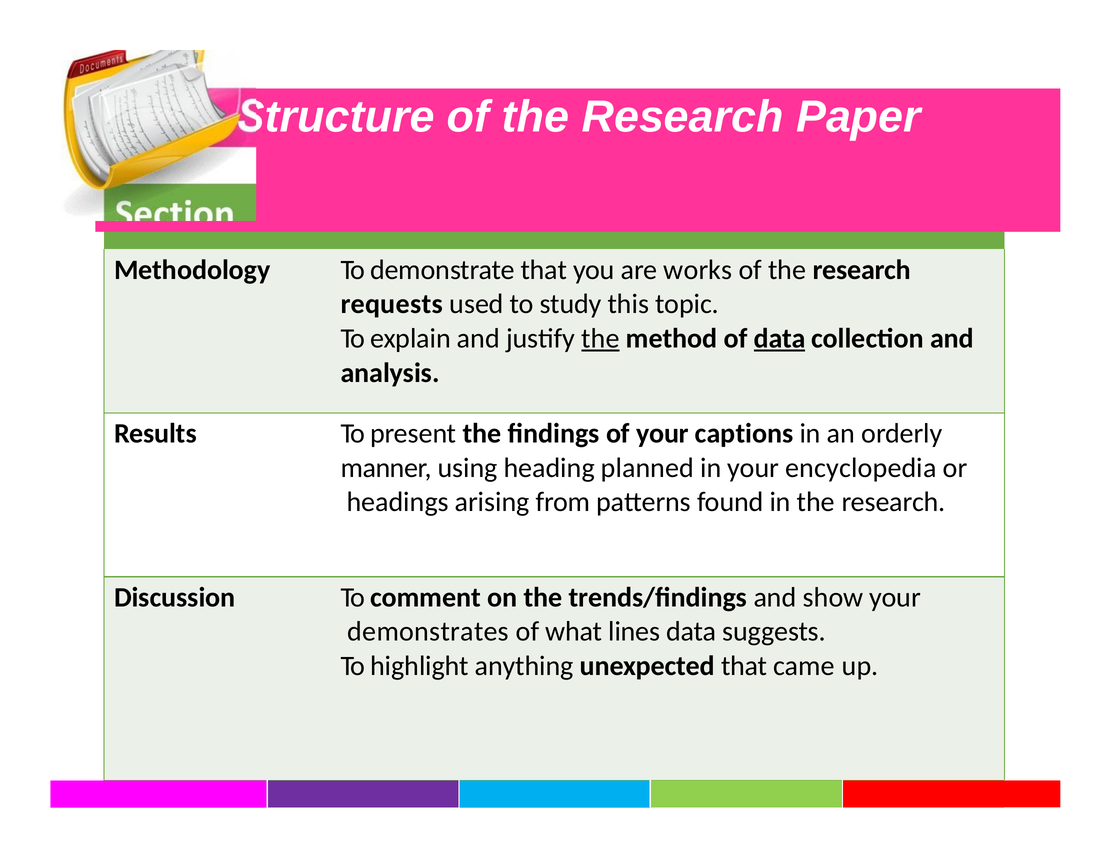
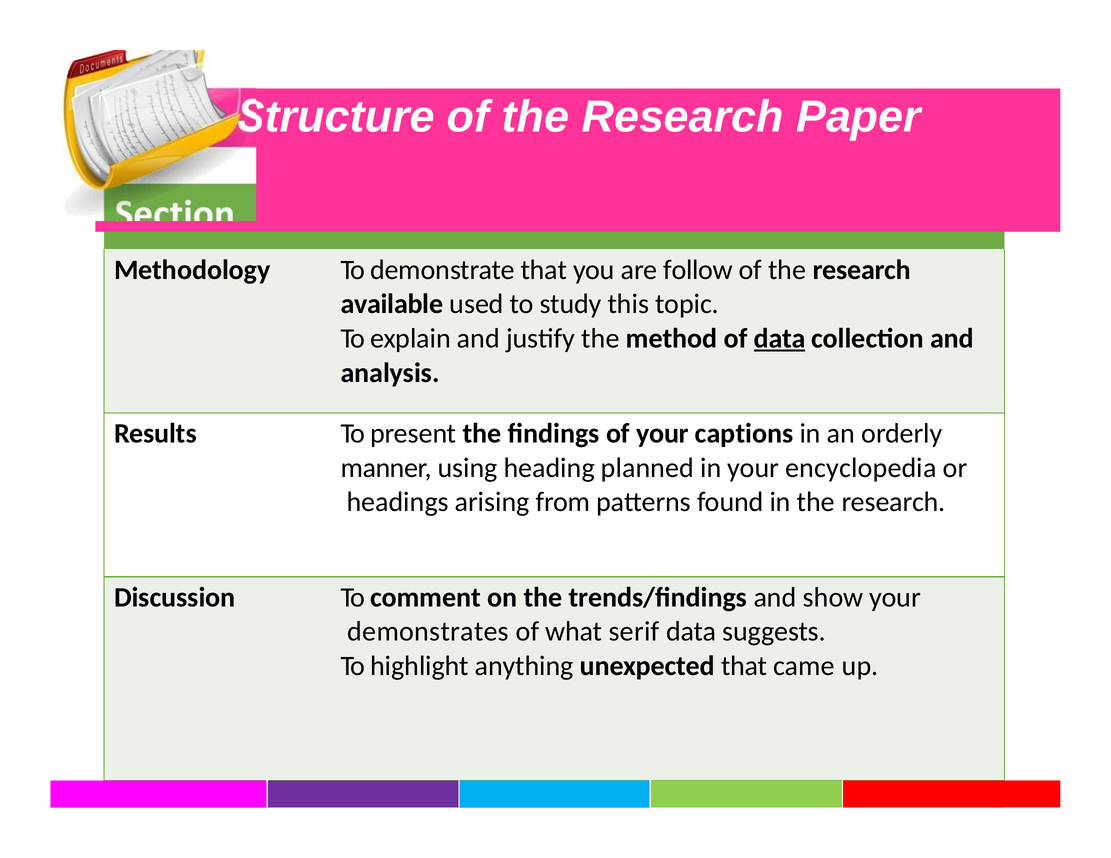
works: works -> follow (698, 270)
requests: requests -> available (392, 304)
the underline: present -> none (600, 339)
lines: lines -> serif (634, 632)
